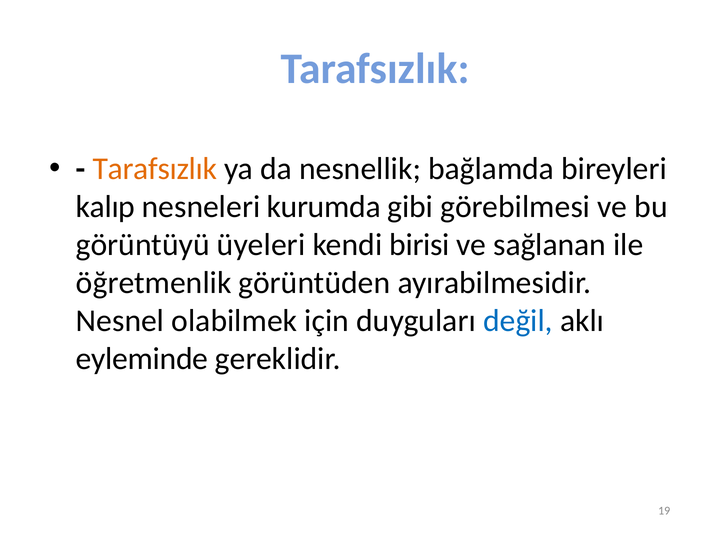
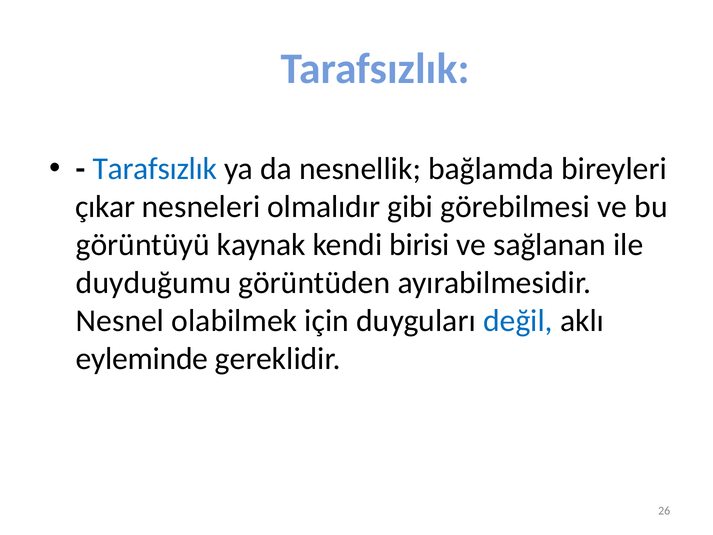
Tarafsızlık colour: orange -> blue (155, 169)
kalıp: kalıp -> çıkar (105, 207)
kurumda: kurumda -> olmalıdır (324, 207)
üyeleri: üyeleri -> kaynak (261, 245)
öğretmenlik: öğretmenlik -> duyduğumu (154, 283)
19: 19 -> 26 (664, 511)
